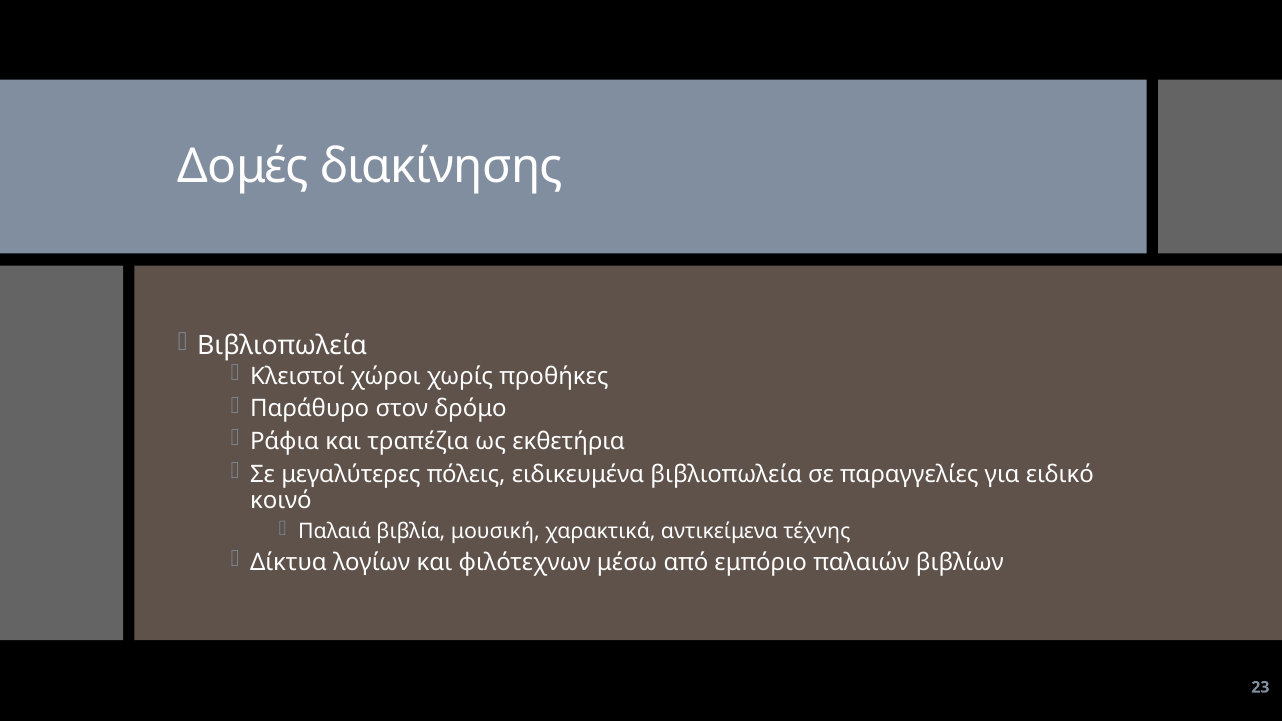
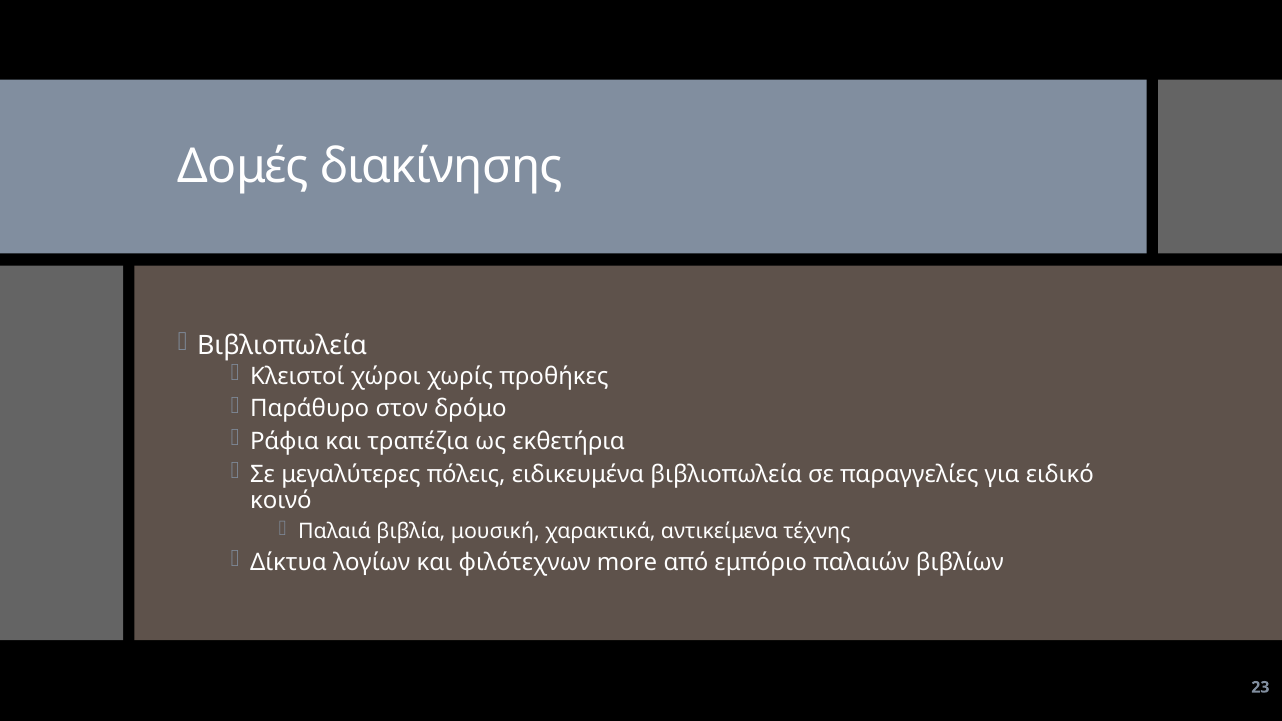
μέσω: μέσω -> more (627, 562)
